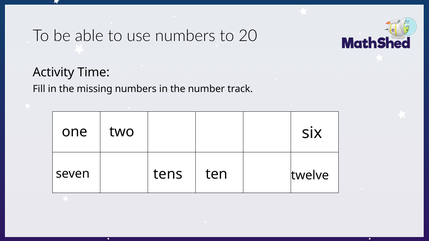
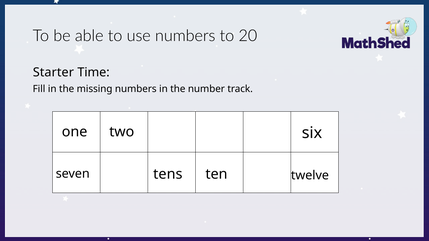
Activity: Activity -> Starter (53, 73)
